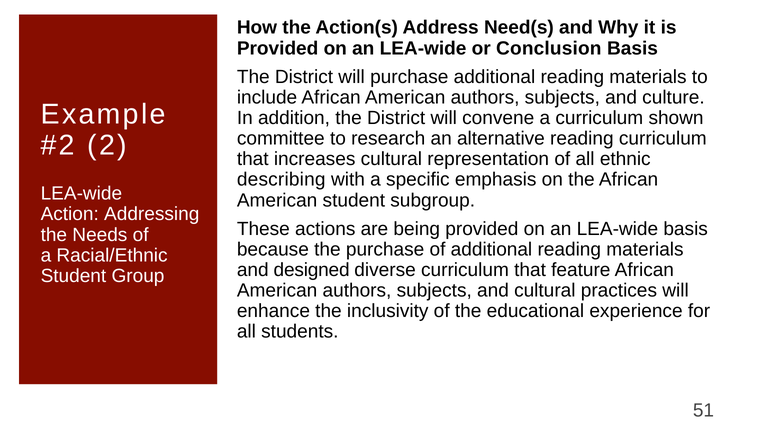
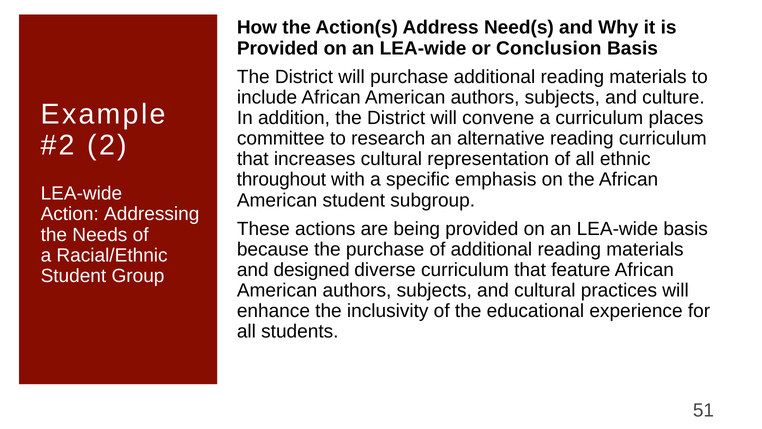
shown: shown -> places (676, 118)
describing: describing -> throughout (281, 180)
